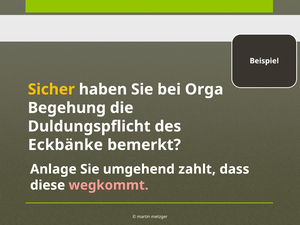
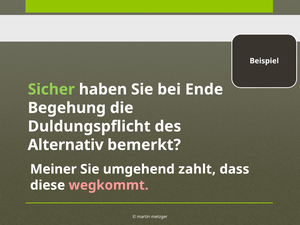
Sicher colour: yellow -> light green (51, 89)
Orga: Orga -> Ende (204, 89)
Eckbänke: Eckbänke -> Alternativ (66, 145)
Anlage: Anlage -> Meiner (53, 169)
